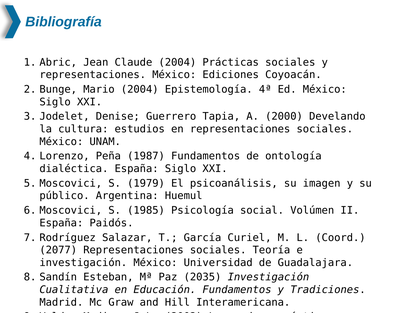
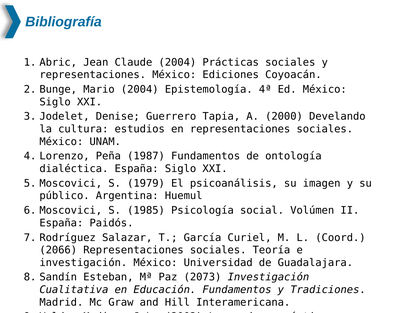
2077: 2077 -> 2066 (58, 250)
2035: 2035 -> 2073 (202, 277)
